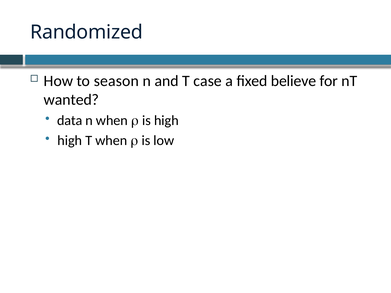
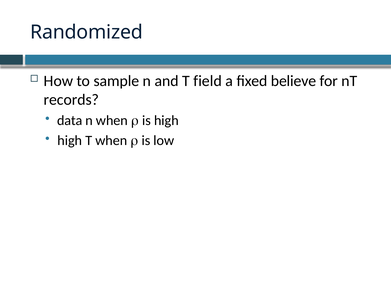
season: season -> sample (116, 81)
case: case -> field (208, 81)
wanted: wanted -> records (71, 100)
